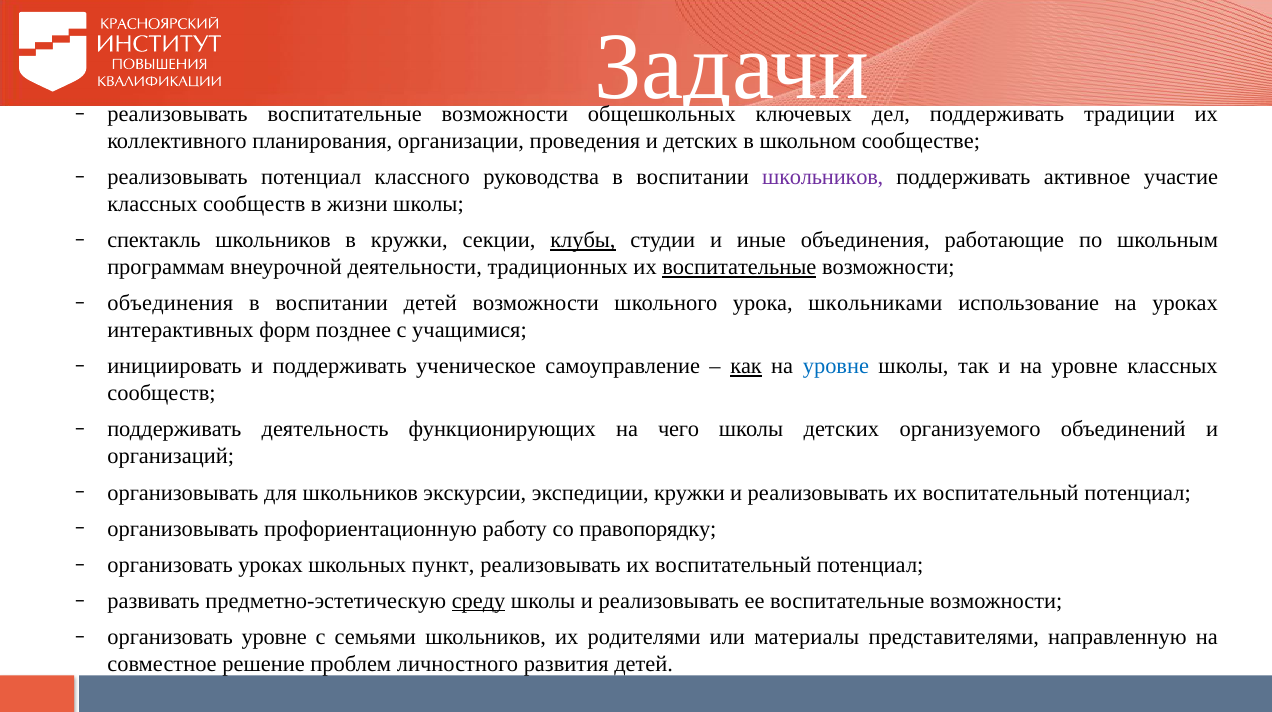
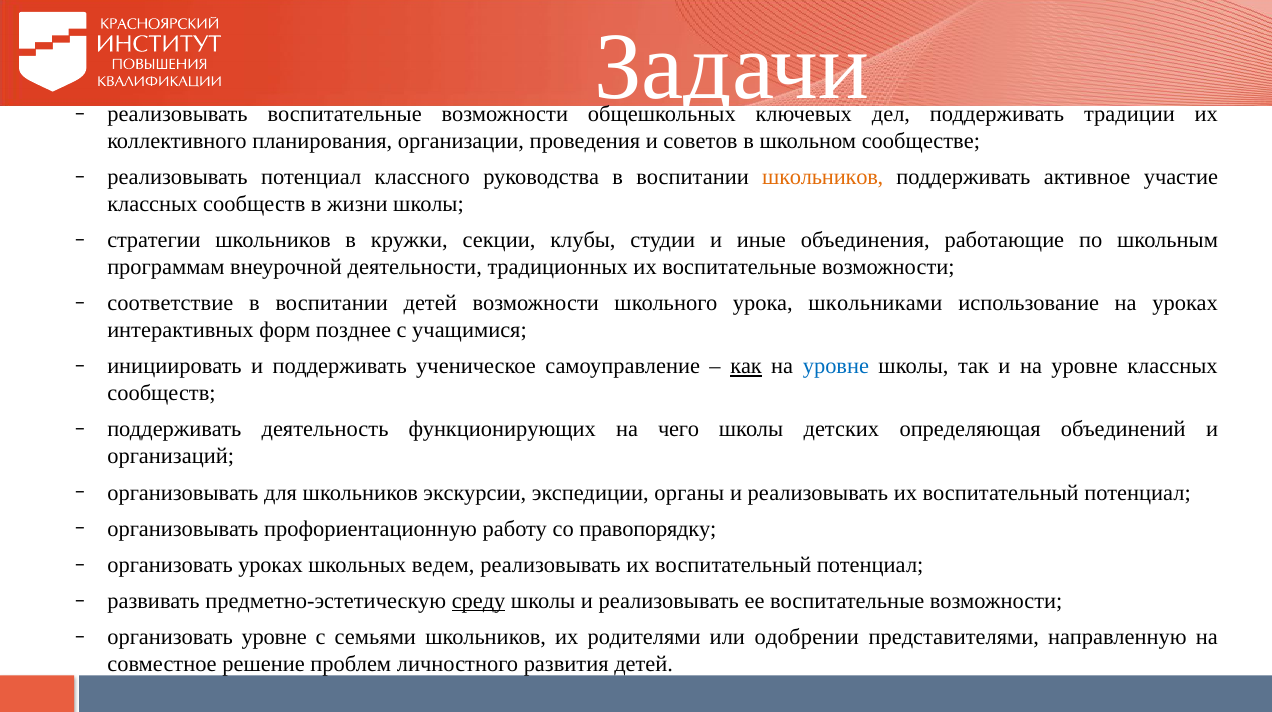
и детских: детских -> советов (700, 141)
школьников colour: purple -> orange (823, 177)
спектакль: спектакль -> стратегии (154, 240)
клубы underline: present -> none (583, 240)
воспитательные underline: present -> none (739, 267)
объединения: объединения -> соответствие (170, 304)
организуемого: организуемого -> определяющая (970, 430)
экспедиции кружки: кружки -> органы (689, 493)
пункт: пункт -> ведем (443, 566)
материалы: материалы -> одобрении (807, 638)
